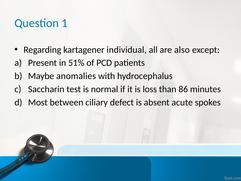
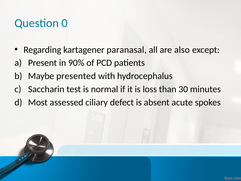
1: 1 -> 0 (65, 23)
individual: individual -> paranasal (127, 50)
51%: 51% -> 90% (76, 63)
anomalies: anomalies -> presented (76, 76)
86: 86 -> 30 (183, 89)
between: between -> assessed (67, 102)
